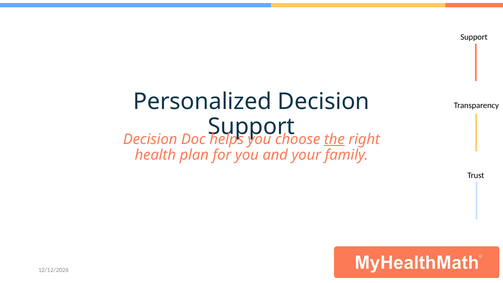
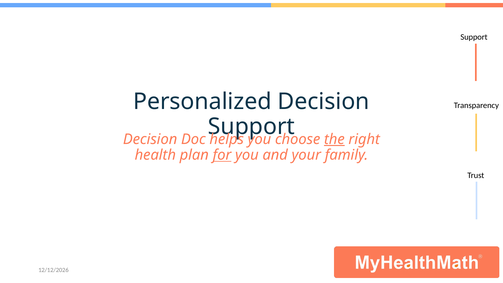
for underline: none -> present (222, 155)
